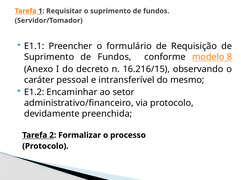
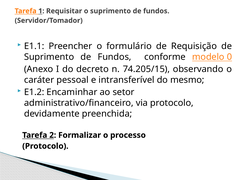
8: 8 -> 0 (229, 57)
16.216/15: 16.216/15 -> 74.205/15 (146, 69)
